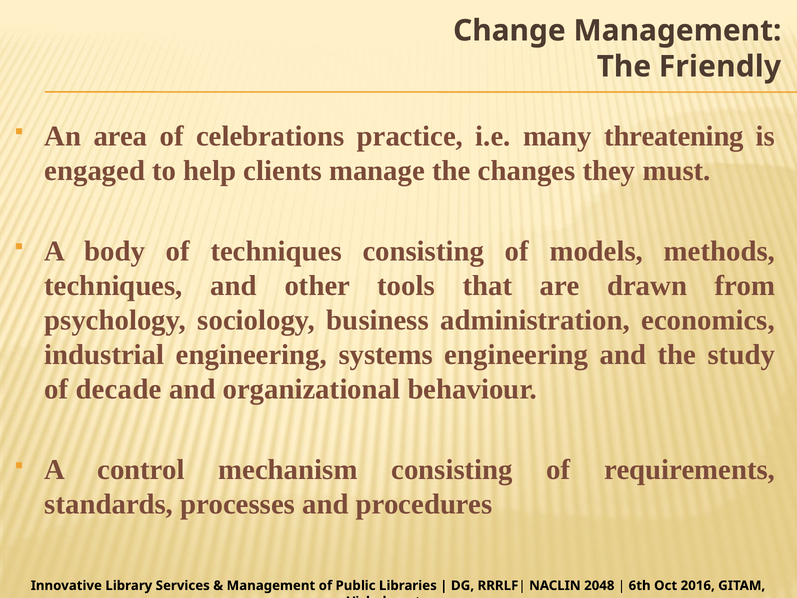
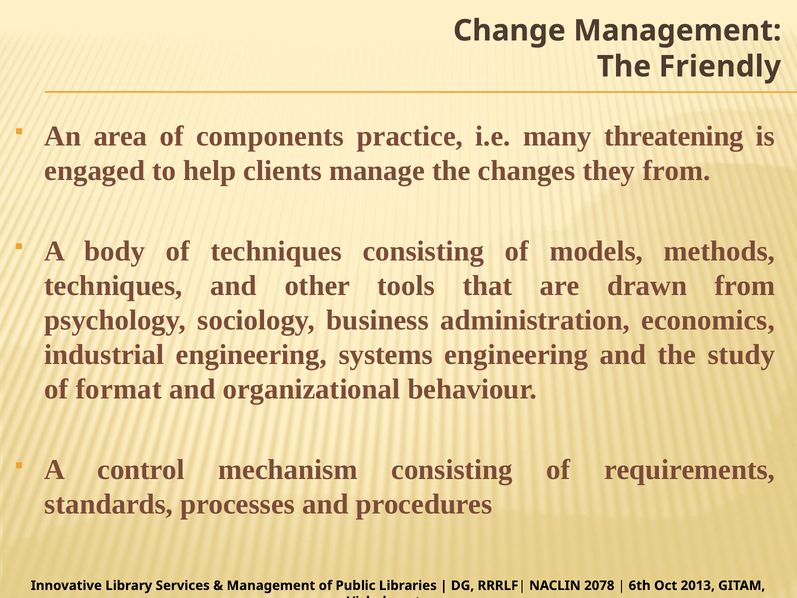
celebrations: celebrations -> components (270, 136)
they must: must -> from (677, 171)
decade: decade -> format (119, 389)
2048: 2048 -> 2078 (599, 585)
2016: 2016 -> 2013 (698, 585)
